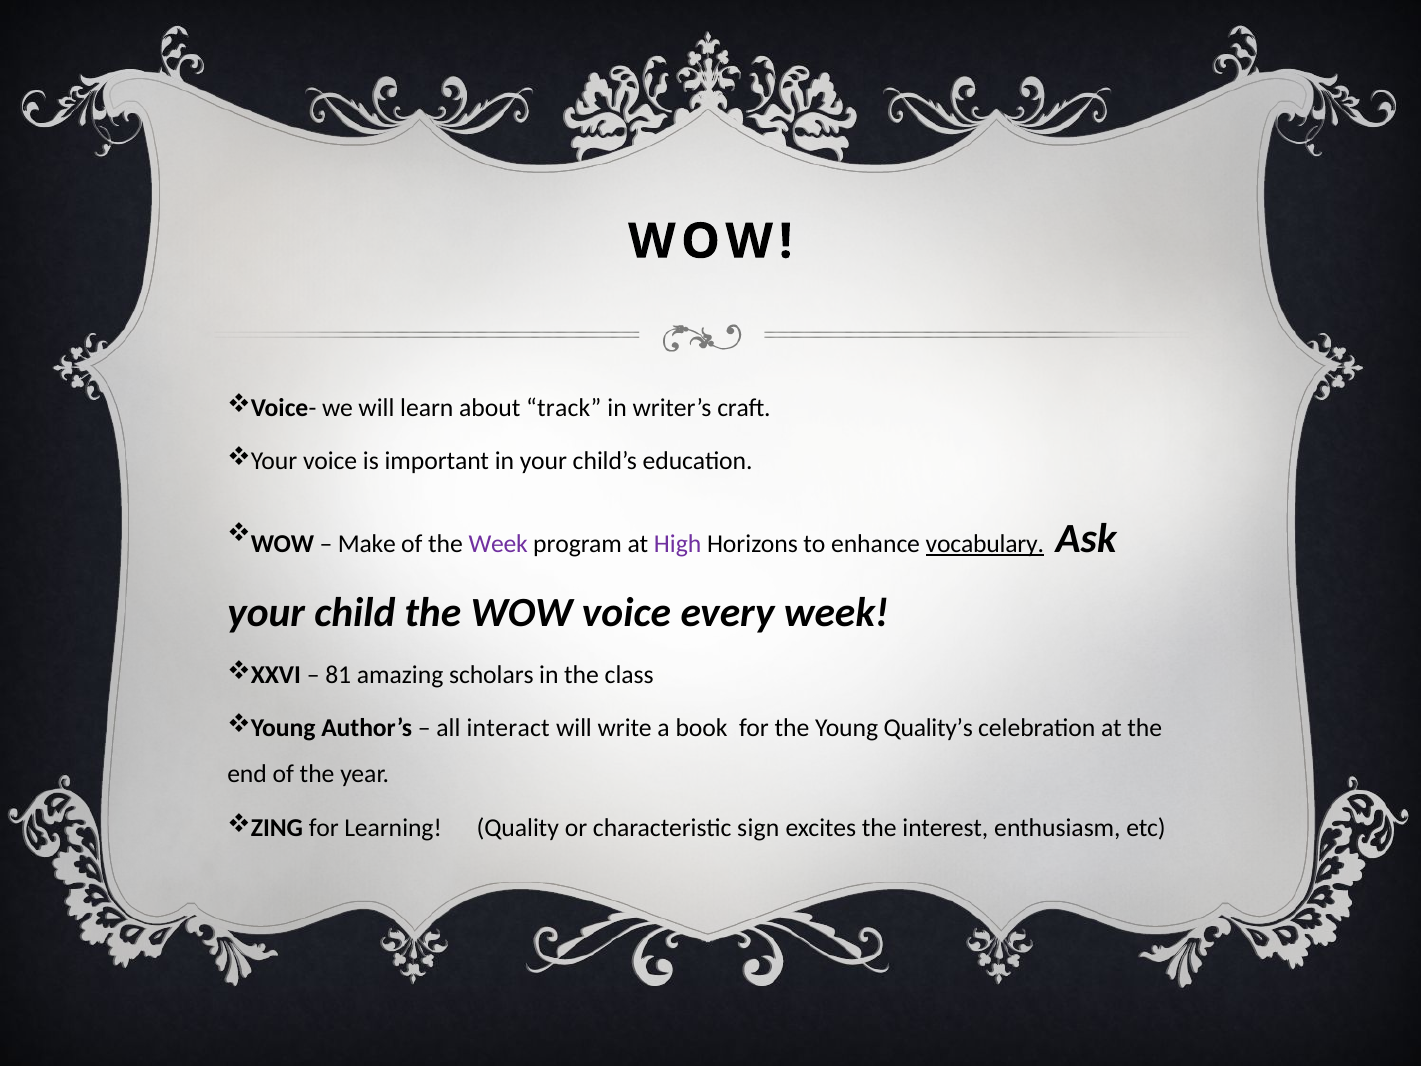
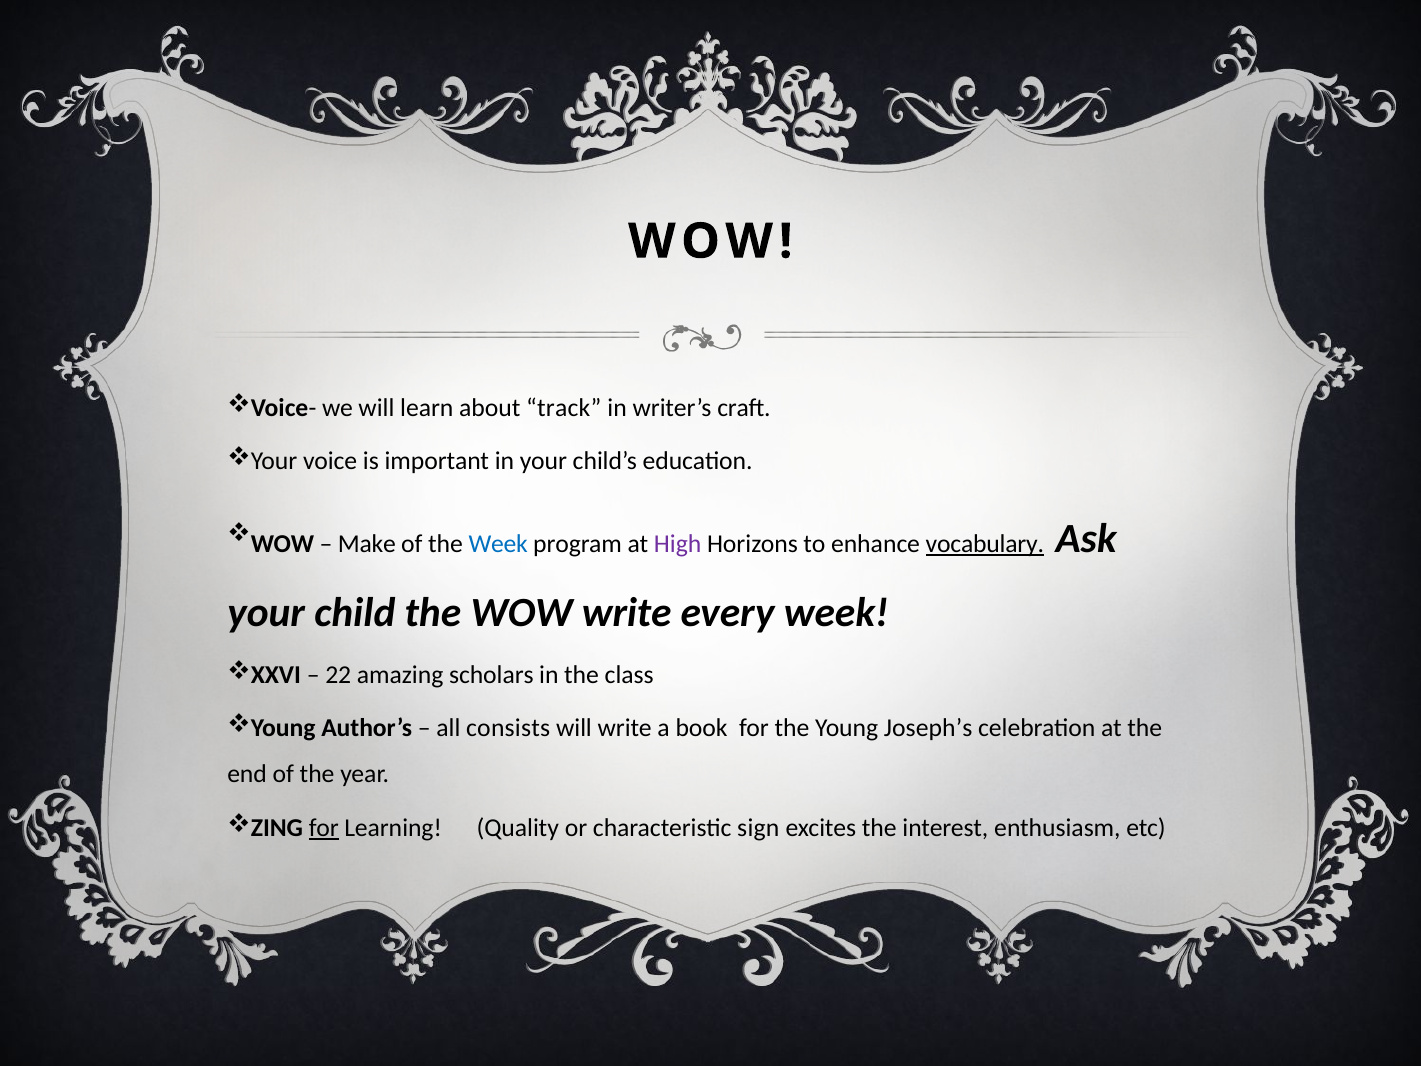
Week colour: purple -> blue (498, 544)
WOW voice: voice -> write (627, 613)
81: 81 -> 22 (338, 675)
interact: interact -> consists (508, 728)
Quality’s: Quality’s -> Joseph’s (928, 728)
for underline: none -> present (324, 828)
